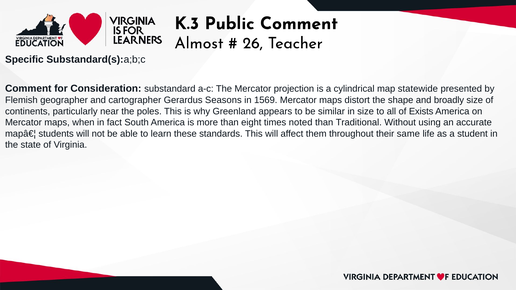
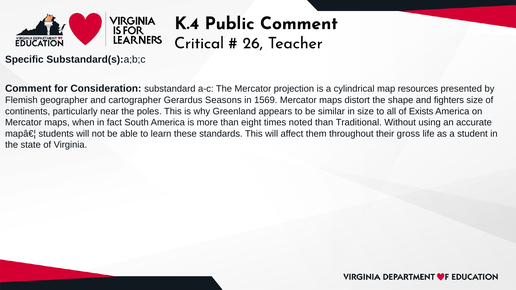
K.3: K.3 -> K.4 (187, 23)
Almost: Almost -> Critical (199, 43)
statewide: statewide -> resources (418, 89)
broadly: broadly -> fighters (449, 100)
same: same -> gross (408, 134)
